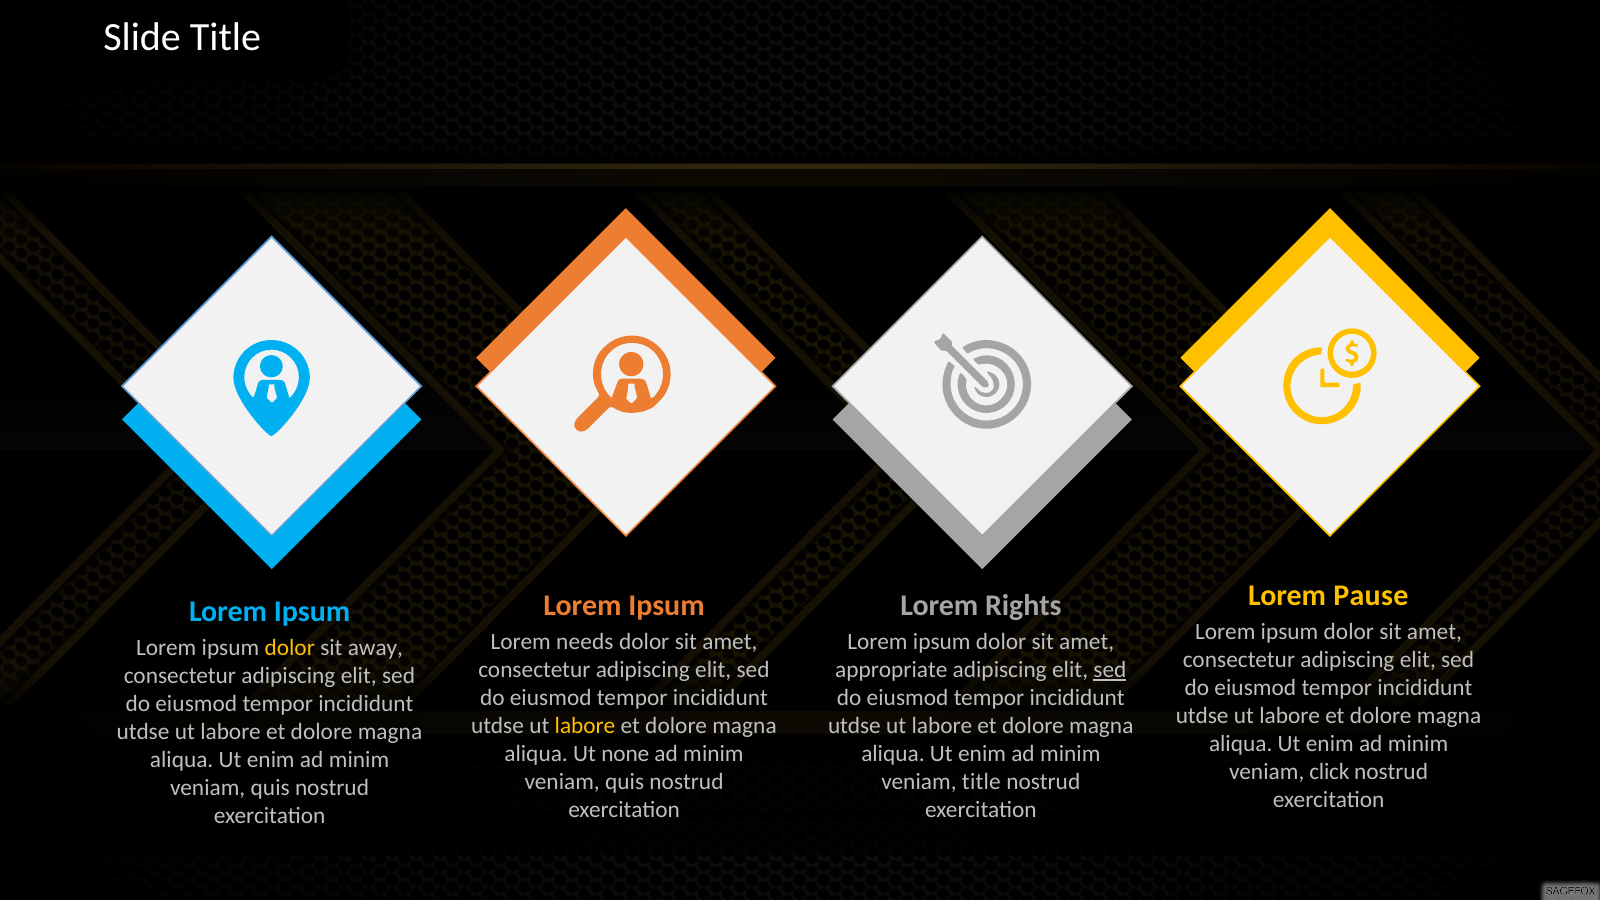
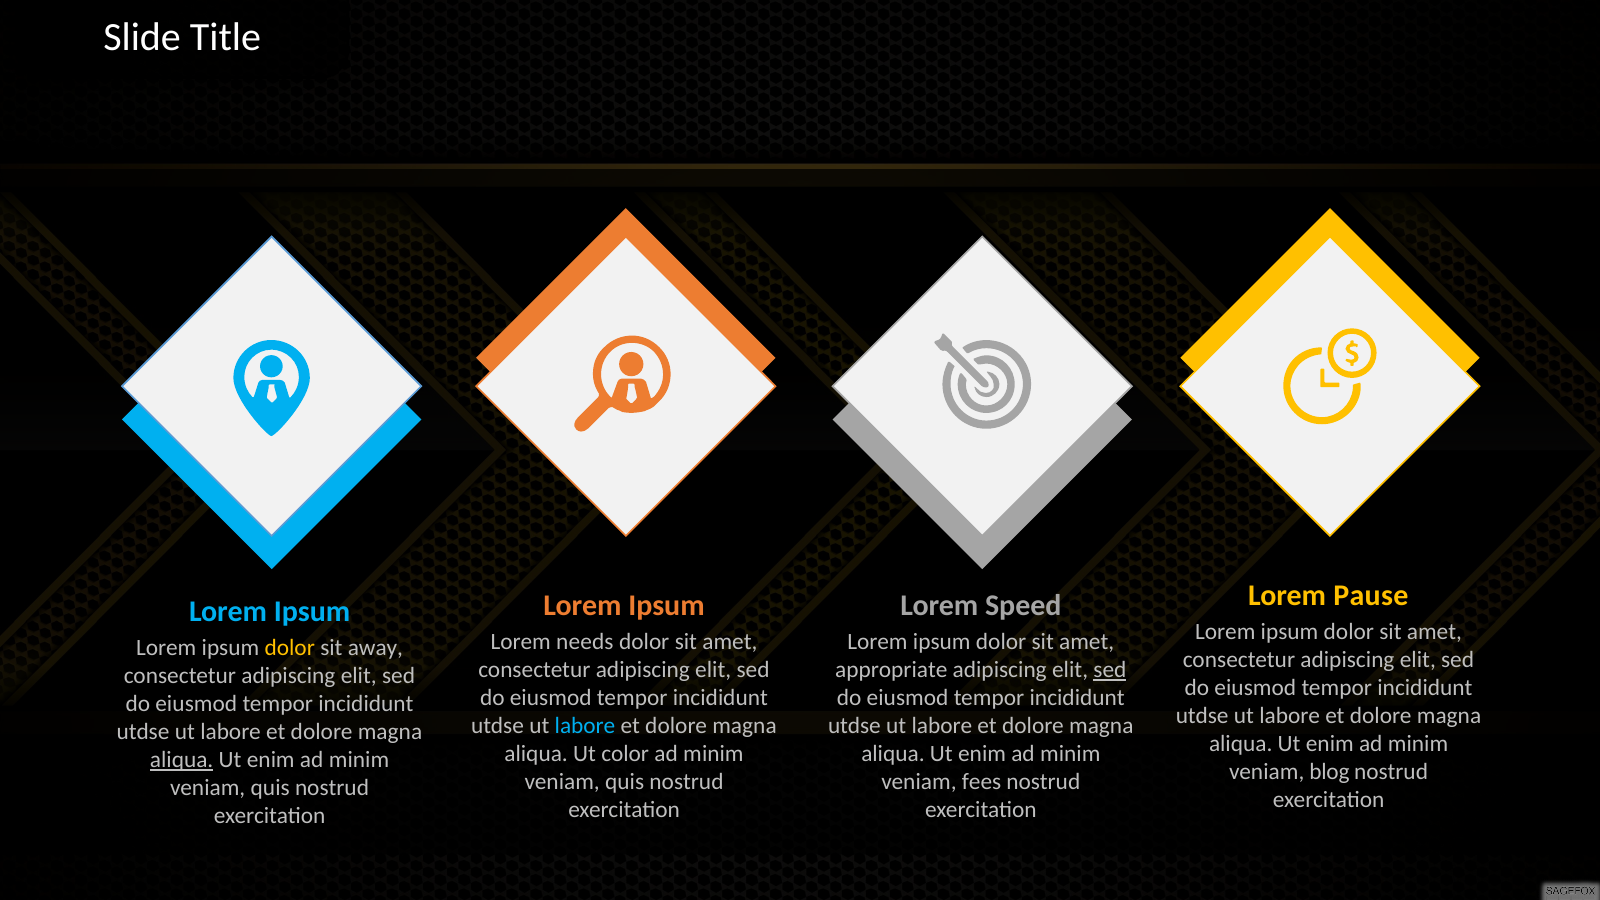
Rights: Rights -> Speed (1023, 606)
labore colour: yellow -> light blue (585, 726)
none: none -> color (625, 754)
aliqua underline: none -> present (182, 760)
click: click -> blog (1329, 772)
veniam title: title -> fees (982, 782)
